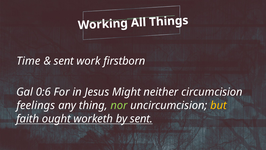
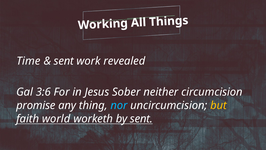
firstborn: firstborn -> revealed (124, 61)
0:6: 0:6 -> 3:6 (43, 92)
Might: Might -> Sober (126, 92)
feelings: feelings -> promise (36, 105)
nor colour: light green -> light blue (119, 105)
ought: ought -> world (56, 118)
